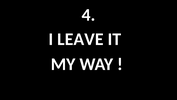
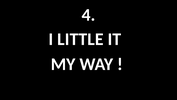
LEAVE: LEAVE -> LITTLE (80, 39)
